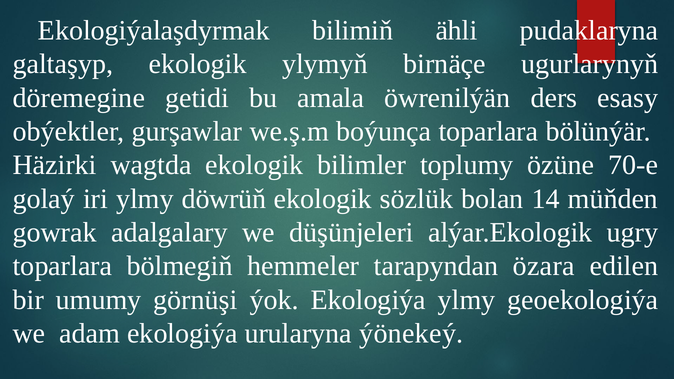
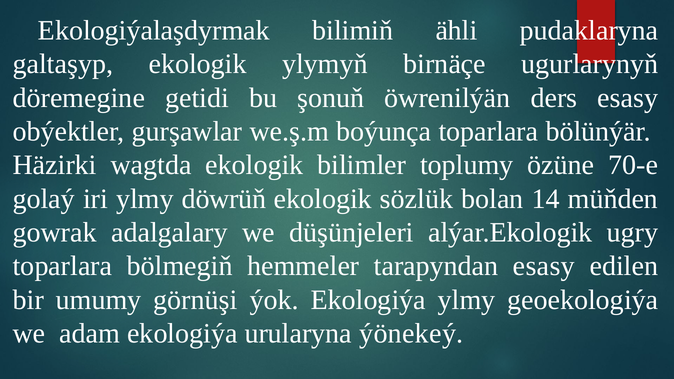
amala: amala -> şonuň (331, 98)
tarapyndan özara: özara -> esasy (544, 266)
